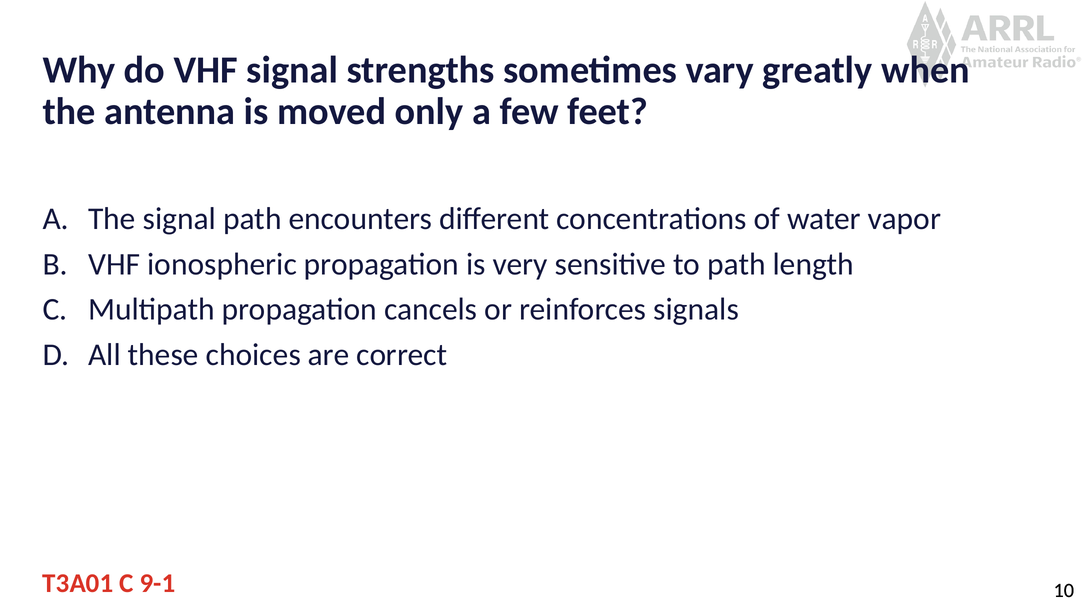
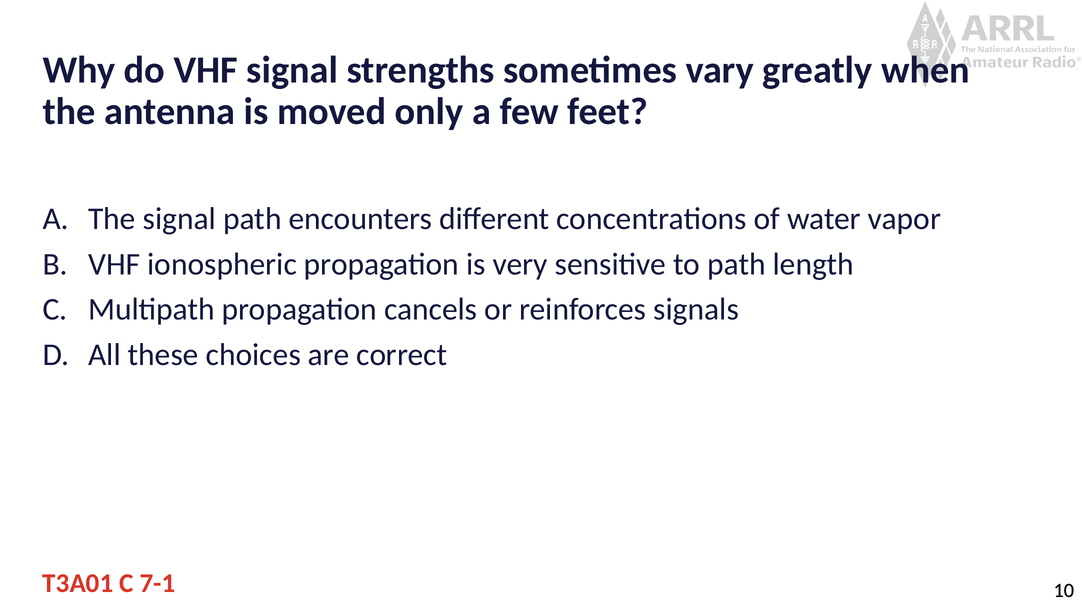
9-1: 9-1 -> 7-1 (158, 583)
